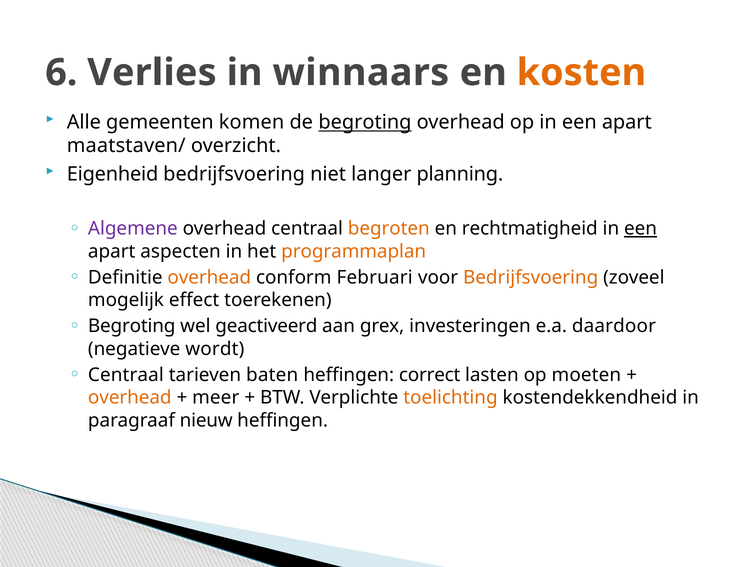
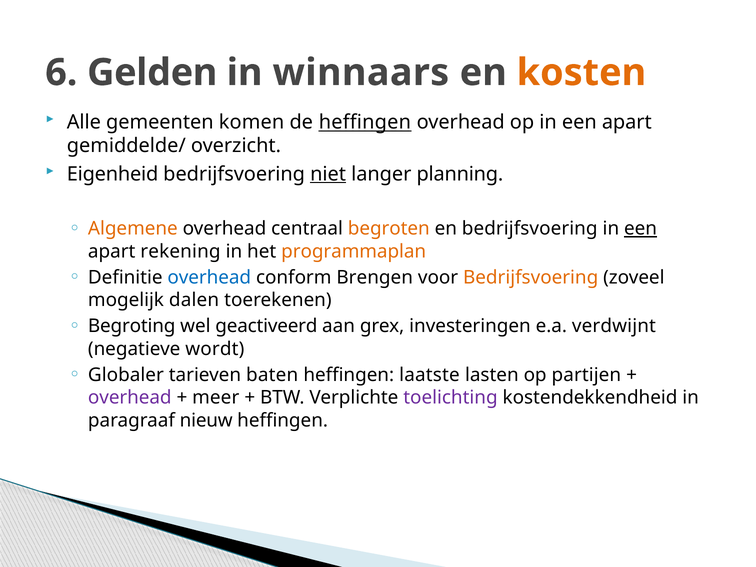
Verlies: Verlies -> Gelden (152, 73)
de begroting: begroting -> heffingen (365, 122)
maatstaven/: maatstaven/ -> gemiddelde/ (126, 146)
niet underline: none -> present (328, 174)
Algemene colour: purple -> orange (133, 229)
en rechtmatigheid: rechtmatigheid -> bedrijfsvoering (530, 229)
aspecten: aspecten -> rekening (180, 251)
overhead colour: orange -> blue (209, 277)
Februari: Februari -> Brengen (375, 277)
effect: effect -> dalen (194, 300)
daardoor: daardoor -> verdwijnt (614, 326)
Centraal: Centraal -> Globaler (126, 375)
correct: correct -> laatste (429, 375)
moeten: moeten -> partijen (586, 375)
overhead colour: orange -> purple (130, 398)
toelichting colour: orange -> purple (450, 398)
